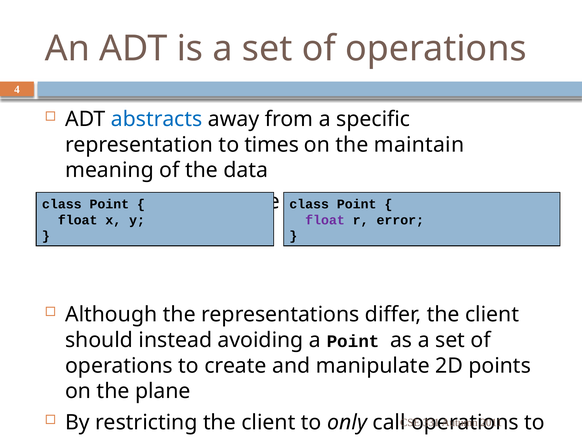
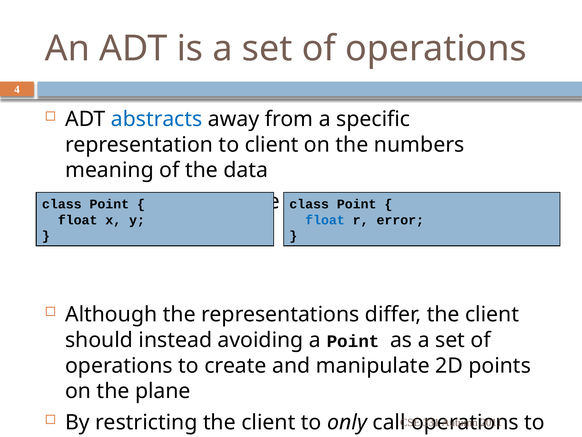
to times: times -> client (272, 145)
maintain: maintain -> numbers (419, 145)
float colour: purple -> blue (325, 220)
